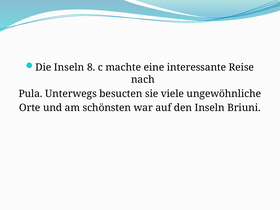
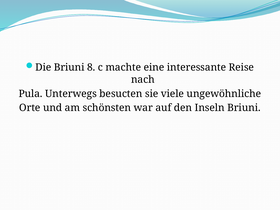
Die Inseln: Inseln -> Briuni (69, 67)
